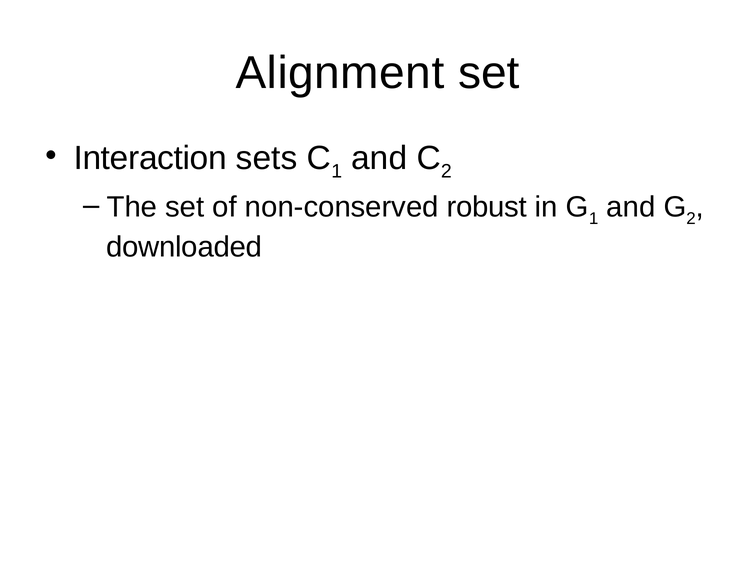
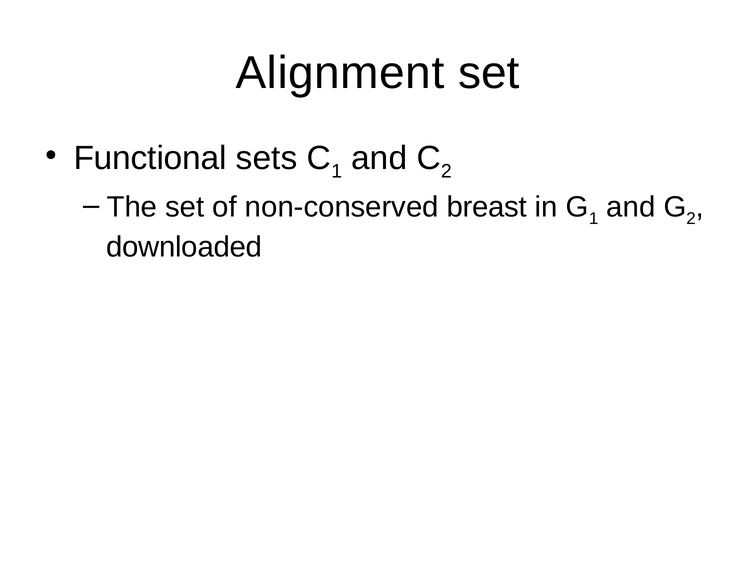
Interaction: Interaction -> Functional (150, 158)
robust: robust -> breast (487, 207)
